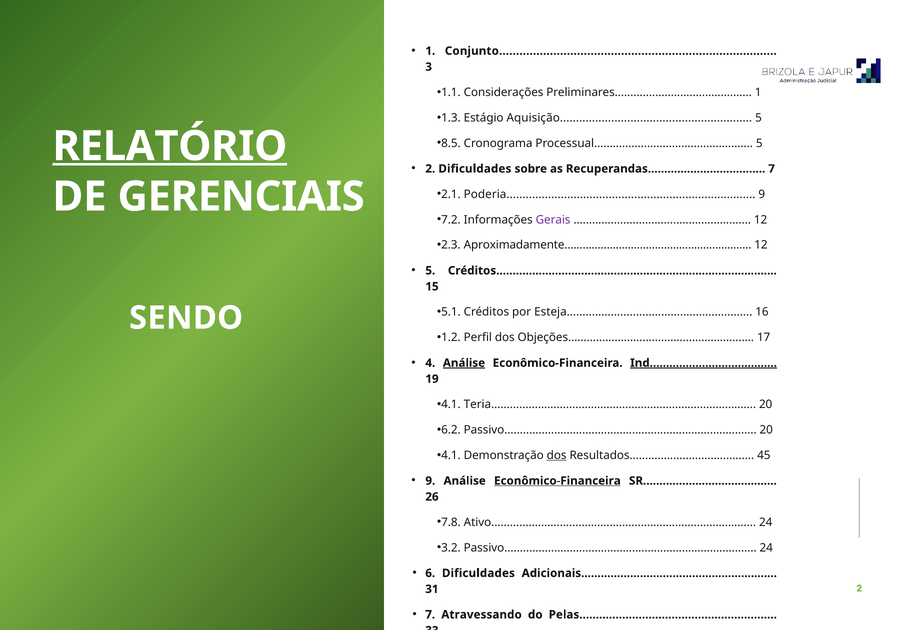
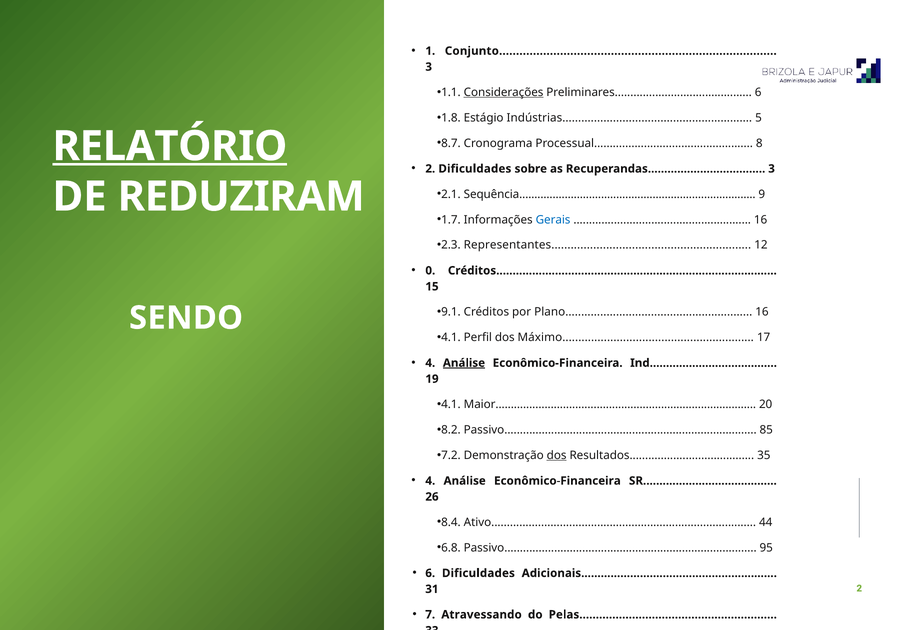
Considerações underline: none -> present (504, 92)
Preliminares 1: 1 -> 6 (758, 92)
1.3: 1.3 -> 1.8 (451, 118)
Aquisição: Aquisição -> Indústrias (629, 118)
8.5: 8.5 -> 8.7 (451, 143)
Processual 5: 5 -> 8 (759, 143)
Recuperandas 7: 7 -> 3 (772, 169)
Poderia: Poderia -> Sequência (610, 194)
GERENCIAIS: GERENCIAIS -> REDUZIRAM (241, 197)
7.2: 7.2 -> 1.7 (451, 220)
Gerais colour: purple -> blue (553, 220)
12: 12 -> 16 (761, 220)
Aproximadamente: Aproximadamente -> Representantes (607, 245)
5: 5 -> 0 (430, 271)
5.1: 5.1 -> 9.1 (451, 312)
Esteja: Esteja -> Plano (643, 312)
1.2: 1.2 -> 4.1 (451, 338)
Objeções: Objeções -> Máximo (636, 338)
Ind underline: present -> none (704, 363)
Teria: Teria -> Maior (610, 404)
6.2: 6.2 -> 8.2 (451, 430)
Passivo 20: 20 -> 85 (766, 430)
4.1: 4.1 -> 7.2 (451, 455)
Resultados 45: 45 -> 35 (764, 455)
9: 9 -> 4 (430, 481)
Econômico-Financeira underline: present -> none (557, 481)
7.8: 7.8 -> 8.4 (451, 522)
Ativo 24: 24 -> 44 (766, 522)
3.2: 3.2 -> 6.8 (451, 548)
Passivo 24: 24 -> 95 (766, 548)
